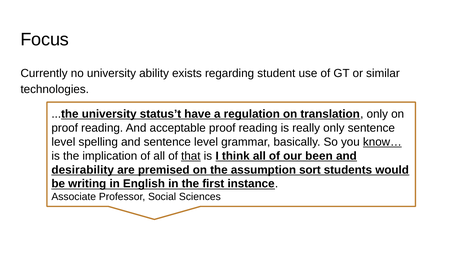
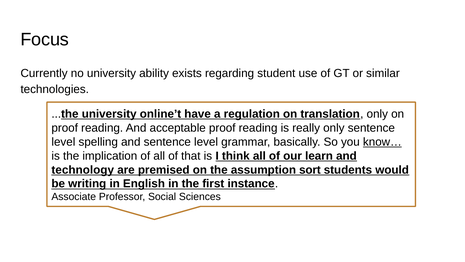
status’t: status’t -> online’t (160, 114)
that underline: present -> none (191, 156)
been: been -> learn (319, 156)
desirability: desirability -> technology (83, 170)
